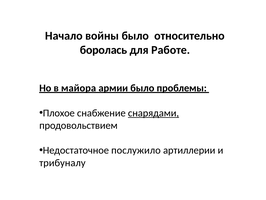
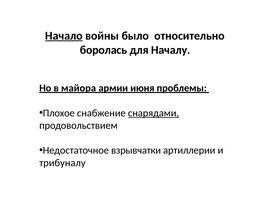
Начало underline: none -> present (64, 36)
Работе: Работе -> Началу (171, 50)
армии было: было -> июня (142, 88)
послужило: послужило -> взрывчатки (136, 150)
